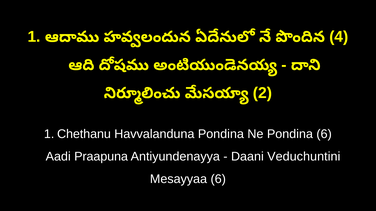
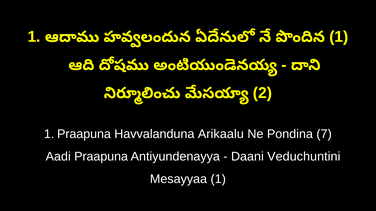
4: 4 -> 1 (339, 37)
1 Chethanu: Chethanu -> Praapuna (84, 134)
Havvalanduna Pondina: Pondina -> Arikaalu (221, 134)
Pondina 6: 6 -> 7 (324, 134)
Mesayyaa 6: 6 -> 1 (218, 179)
